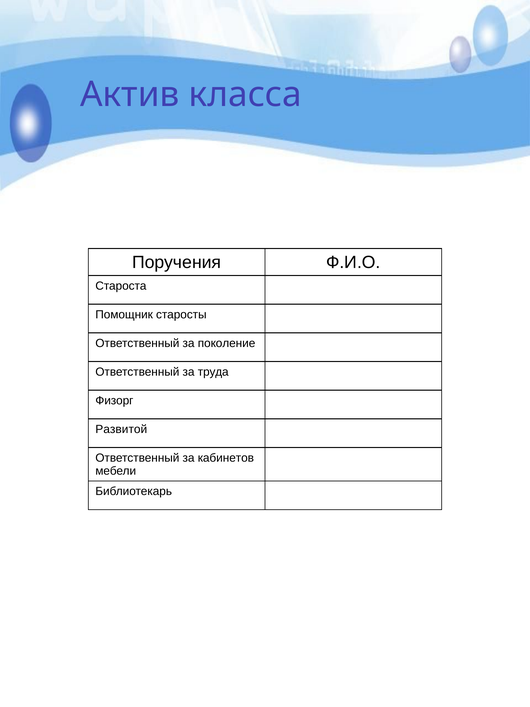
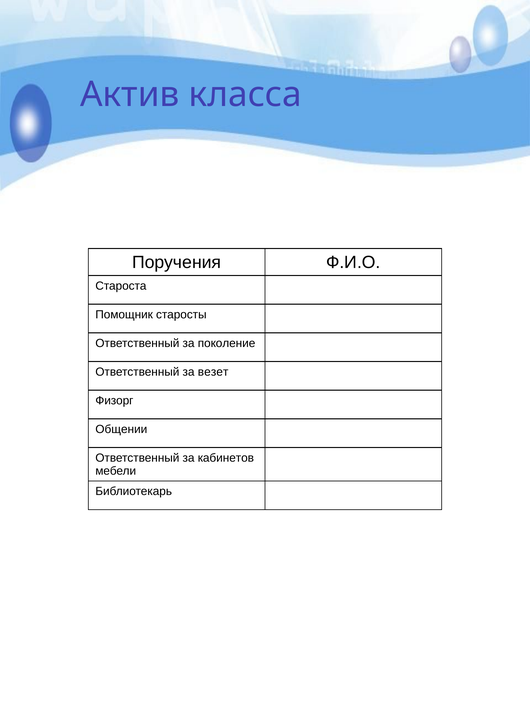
труда: труда -> везет (213, 372)
Развитой: Развитой -> Общении (121, 429)
